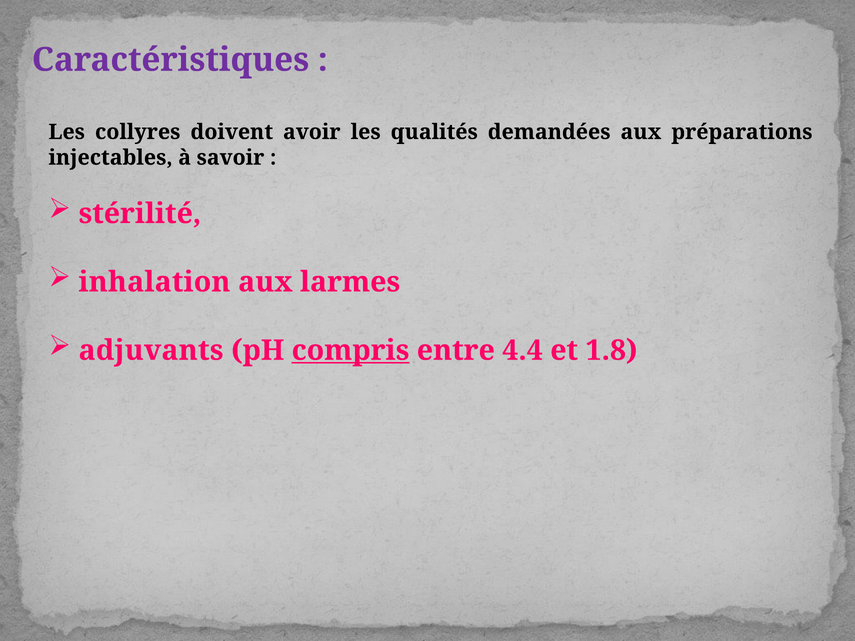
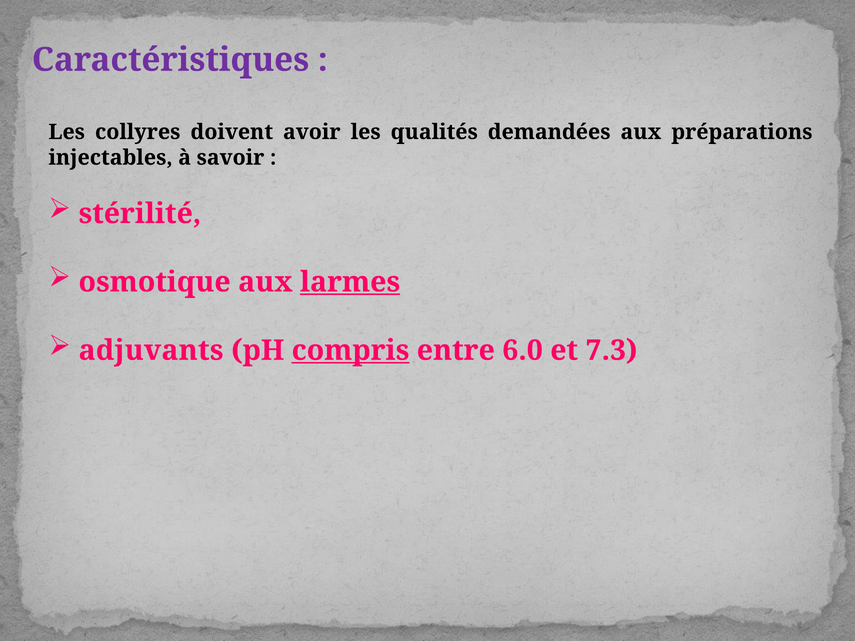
inhalation: inhalation -> osmotique (155, 282)
larmes underline: none -> present (350, 282)
4.4: 4.4 -> 6.0 (523, 351)
1.8: 1.8 -> 7.3 (611, 351)
